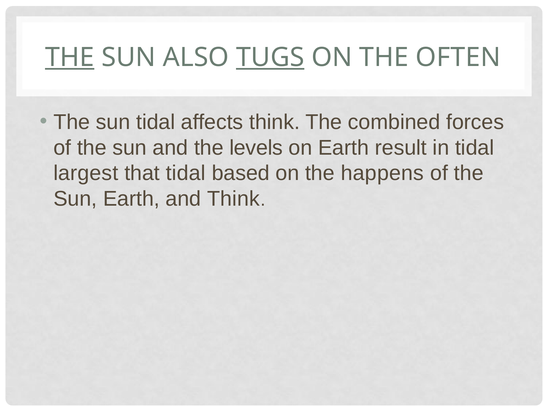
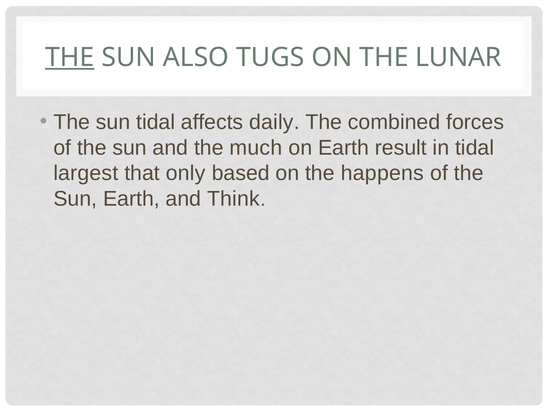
TUGS underline: present -> none (270, 57)
OFTEN: OFTEN -> LUNAR (458, 57)
affects think: think -> daily (274, 122)
levels: levels -> much (256, 148)
that tidal: tidal -> only (186, 173)
